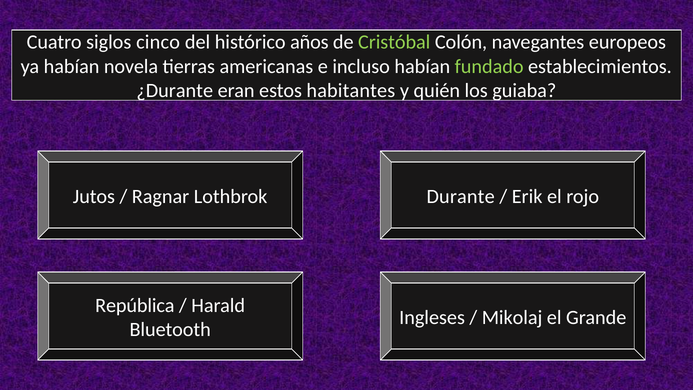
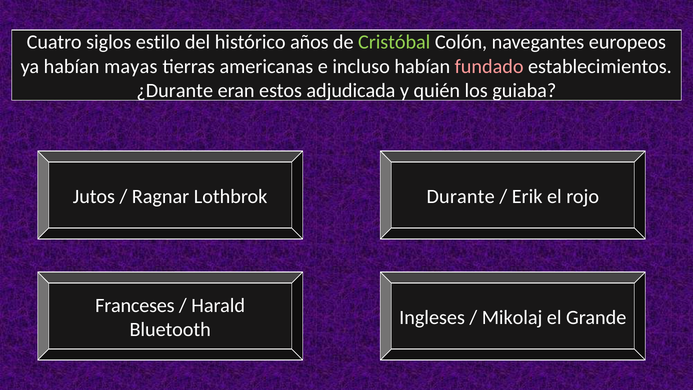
cinco: cinco -> estilo (158, 42)
novela: novela -> mayas (131, 66)
fundado colour: light green -> pink (489, 66)
habitantes: habitantes -> adjudicada (351, 91)
República: República -> Franceses (135, 305)
